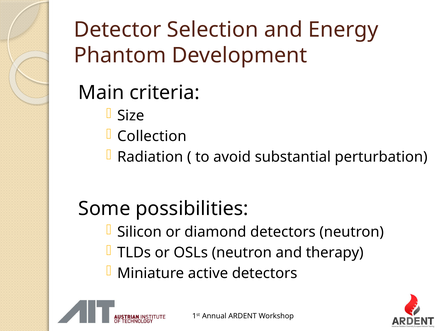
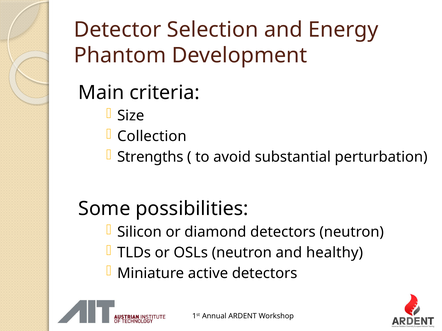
Radiation: Radiation -> Strengths (150, 157)
therapy: therapy -> healthy (335, 253)
